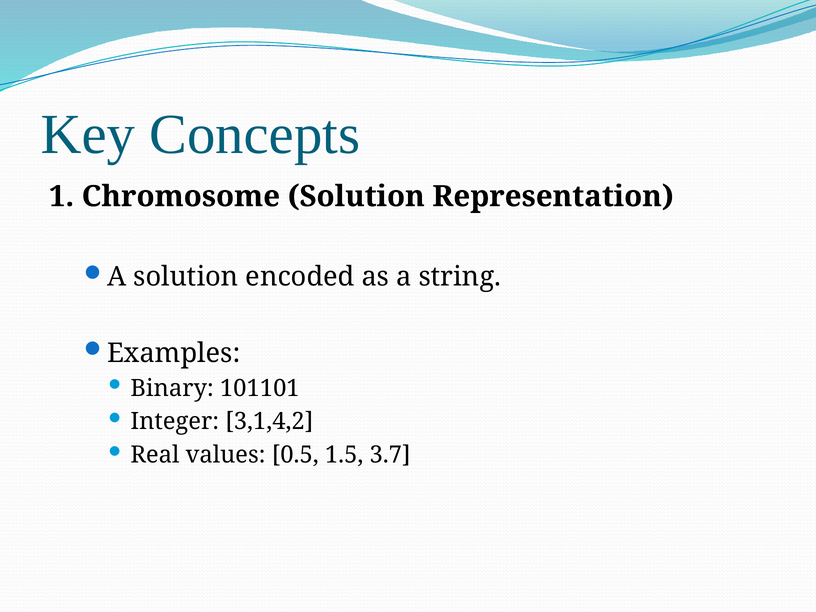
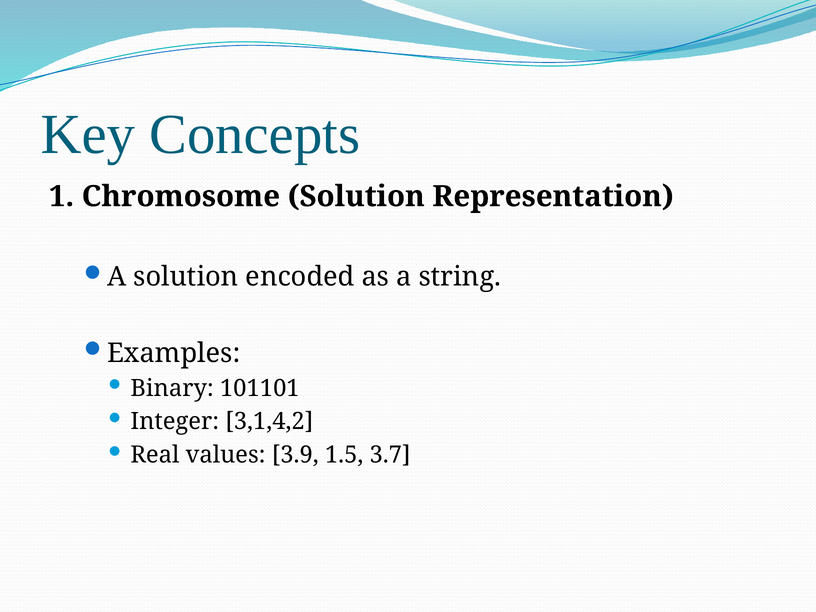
0.5: 0.5 -> 3.9 (295, 455)
